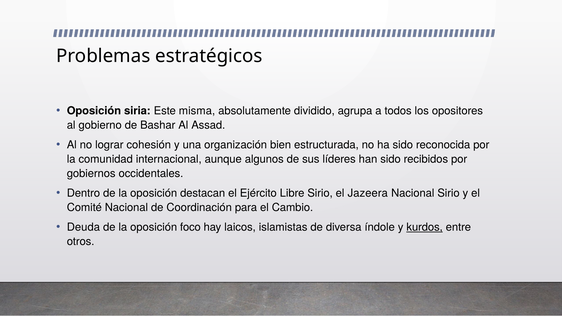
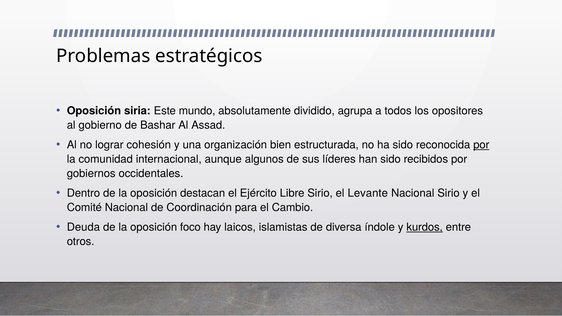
misma: misma -> mundo (197, 111)
por underline: none -> present (481, 145)
Jazeera: Jazeera -> Levante (368, 193)
